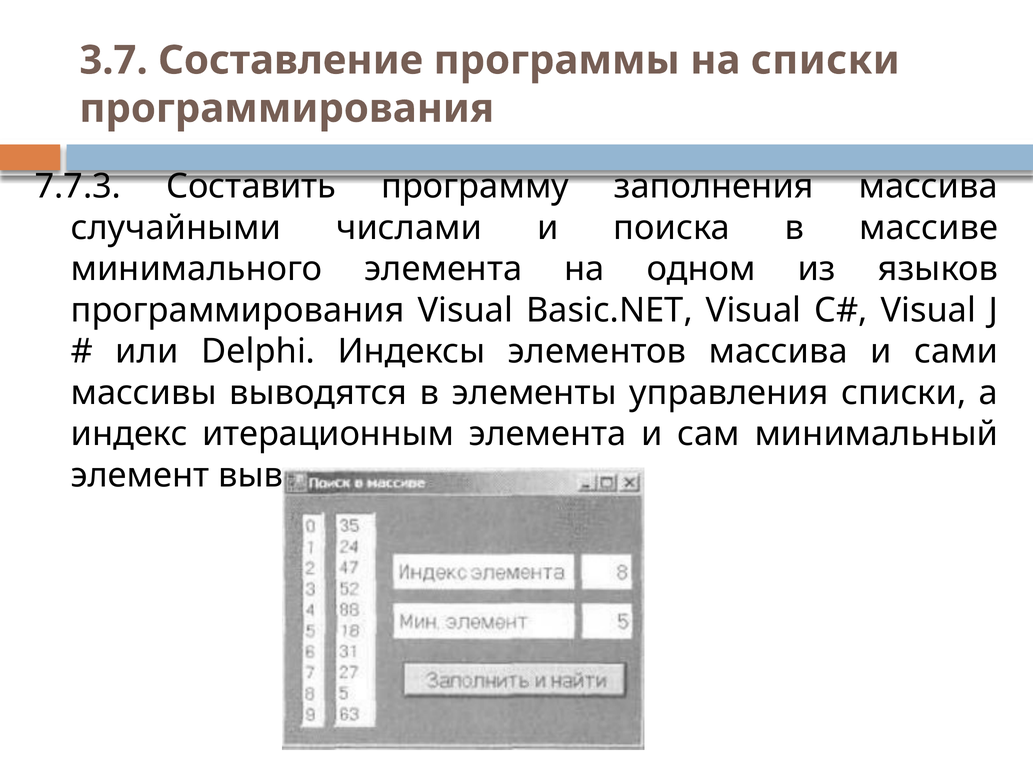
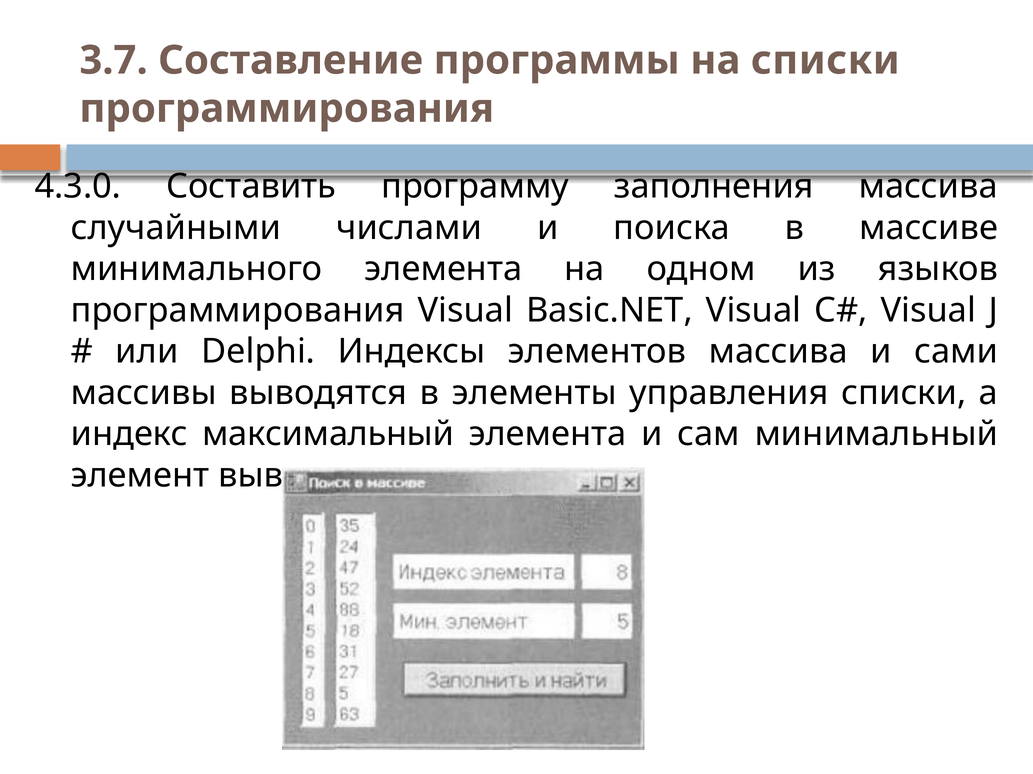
7.7.3: 7.7.3 -> 4.3.0 (78, 187)
итерационным: итерационным -> максимальный (328, 435)
